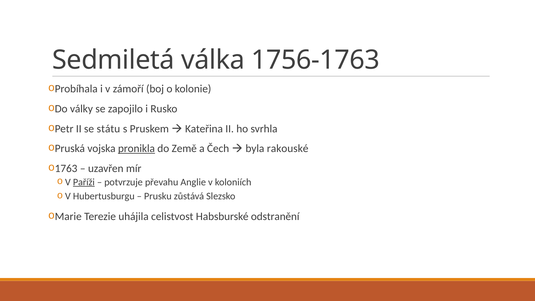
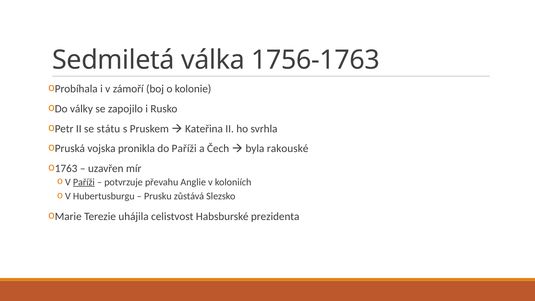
pronikla underline: present -> none (136, 148)
do Země: Země -> Paříži (184, 148)
odstranění: odstranění -> prezidenta (275, 217)
